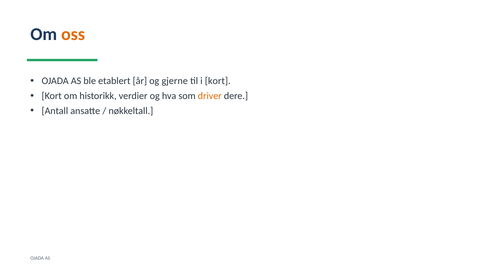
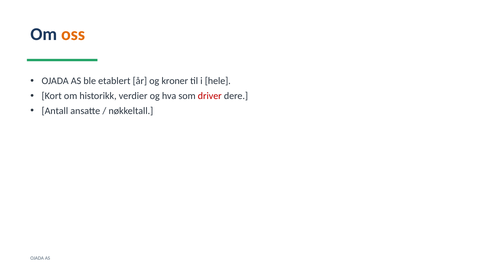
gjerne: gjerne -> kroner (175, 81)
i kort: kort -> hele (218, 81)
driver colour: orange -> red (210, 96)
